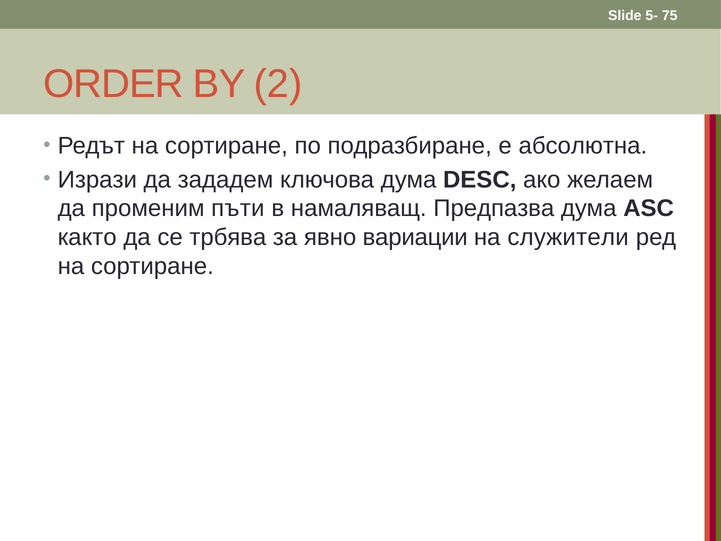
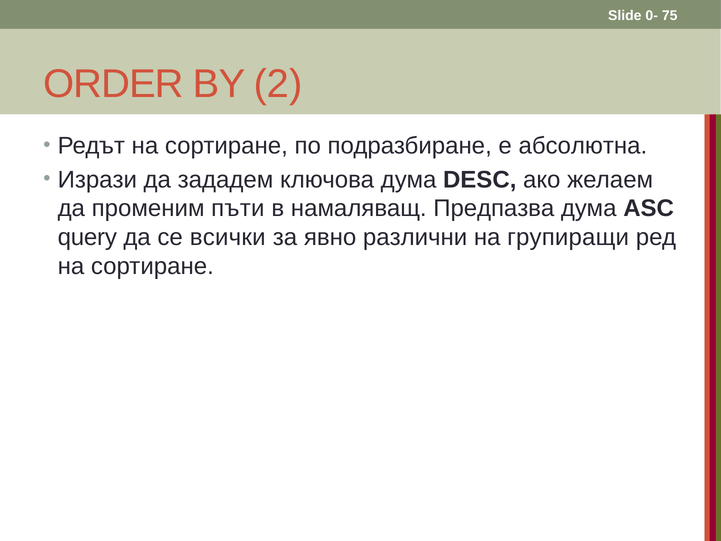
5-: 5- -> 0- (652, 15)
както: както -> query (87, 237)
трбява: трбява -> всички (228, 237)
вариации: вариации -> различни (415, 237)
служители: служители -> групиращи (568, 237)
